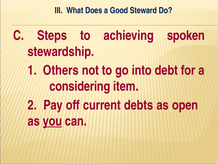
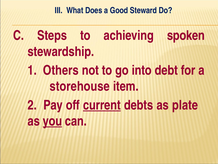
considering: considering -> storehouse (80, 86)
current underline: none -> present (102, 105)
open: open -> plate (185, 105)
